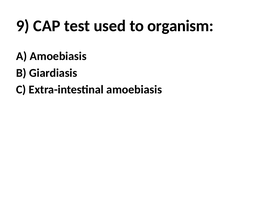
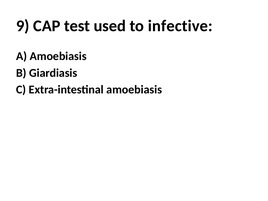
organism: organism -> infective (180, 26)
